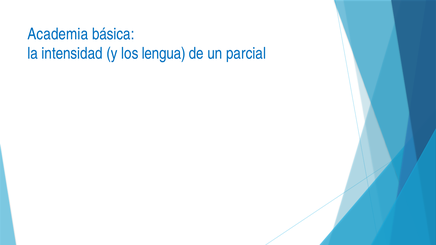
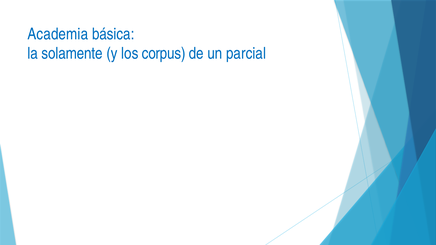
intensidad: intensidad -> solamente (72, 54)
lengua: lengua -> corpus (164, 54)
